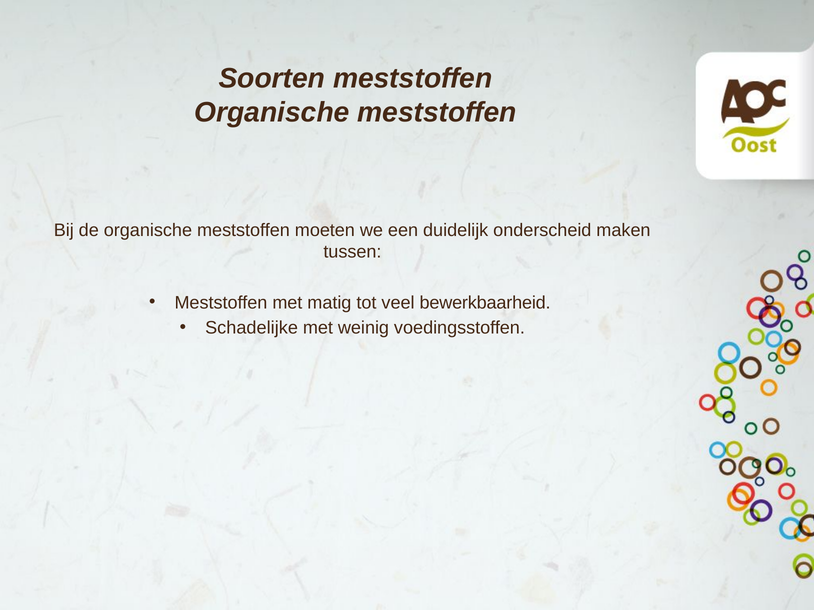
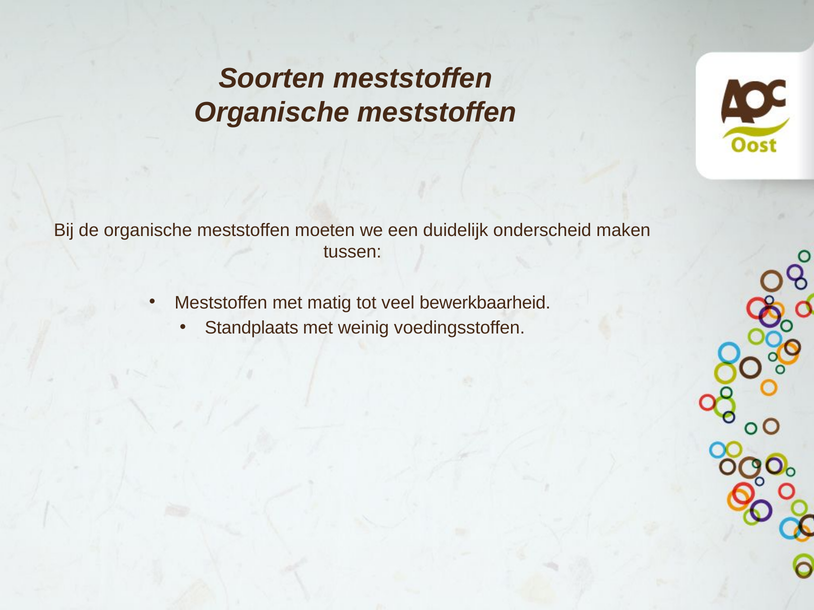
Schadelijke: Schadelijke -> Standplaats (252, 328)
